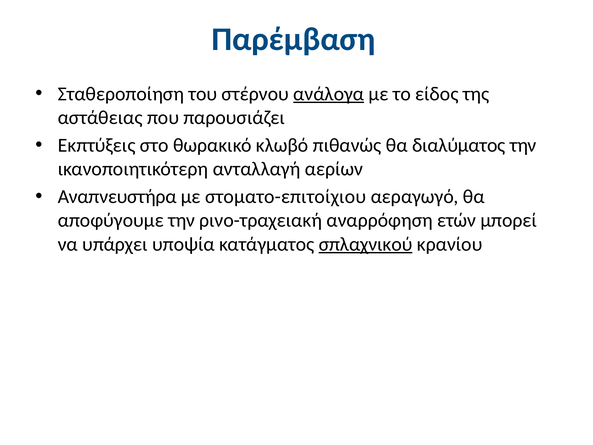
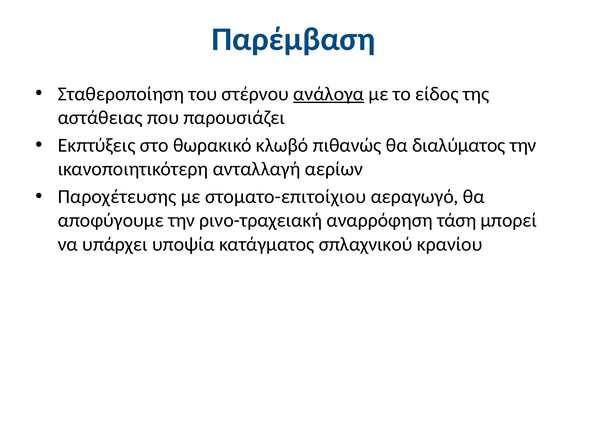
Αναπνευστήρα: Αναπνευστήρα -> Παροχέτευσης (117, 197)
ετών: ετών -> τάση (457, 220)
σπλαχνικού underline: present -> none (366, 244)
